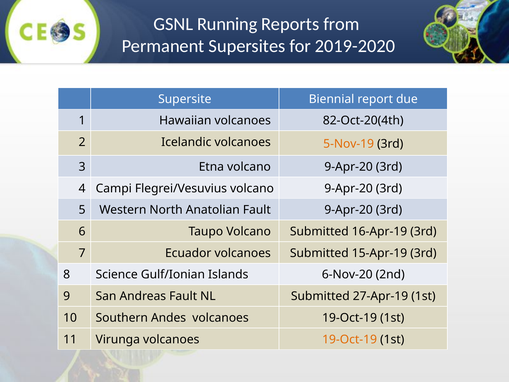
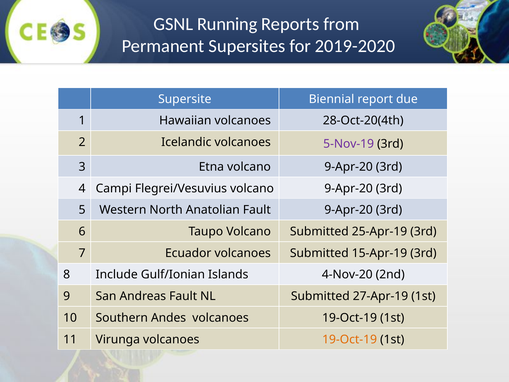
82-Oct-20(4th: 82-Oct-20(4th -> 28-Oct-20(4th (363, 121)
5-Nov-19 colour: orange -> purple (349, 144)
16-Apr-19: 16-Apr-19 -> 25-Apr-19 (379, 231)
Science: Science -> Include (117, 274)
6-Nov-20: 6-Nov-20 -> 4-Nov-20 (347, 274)
